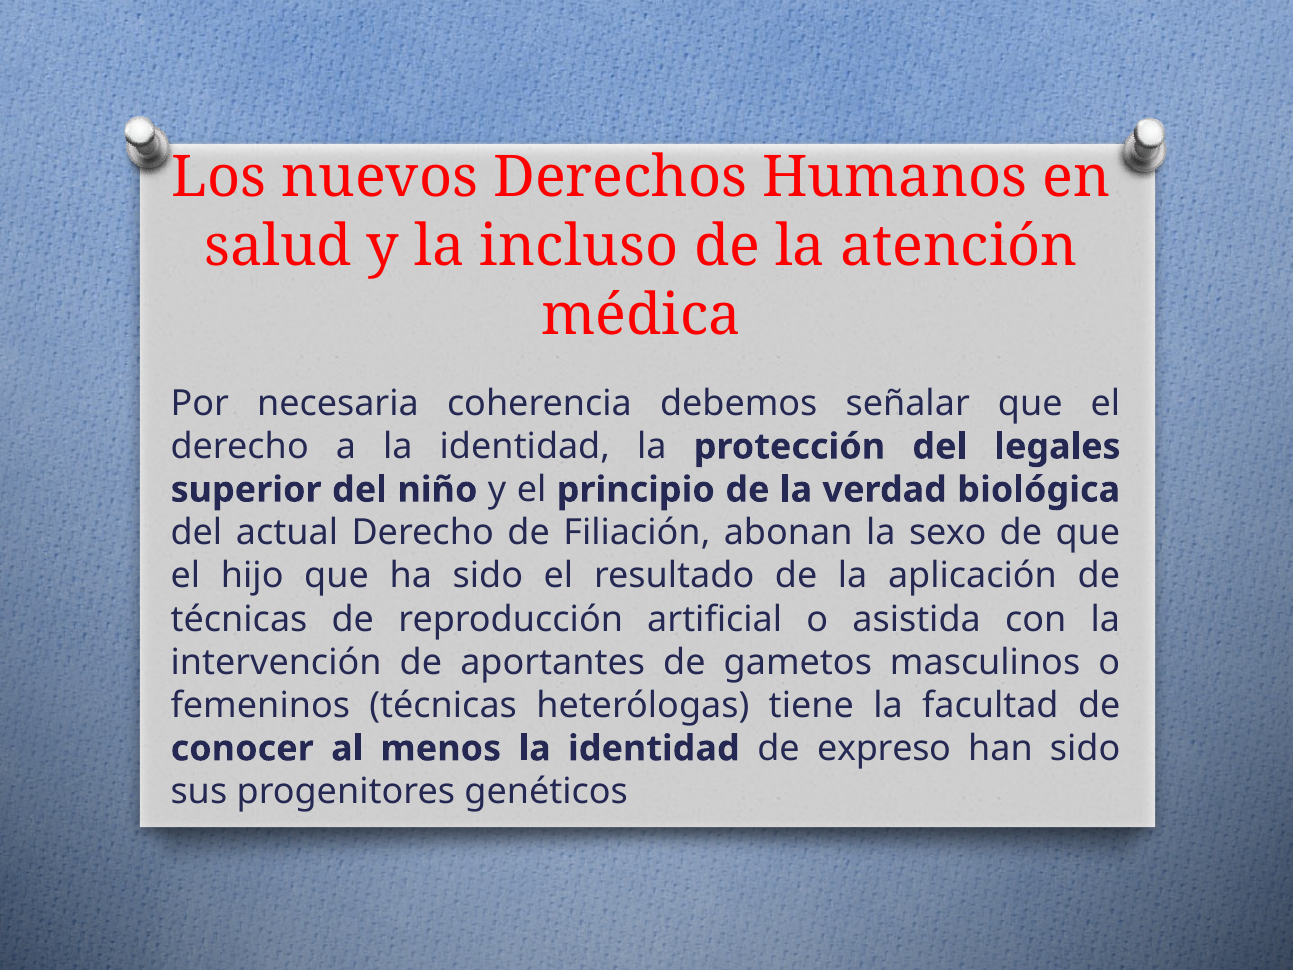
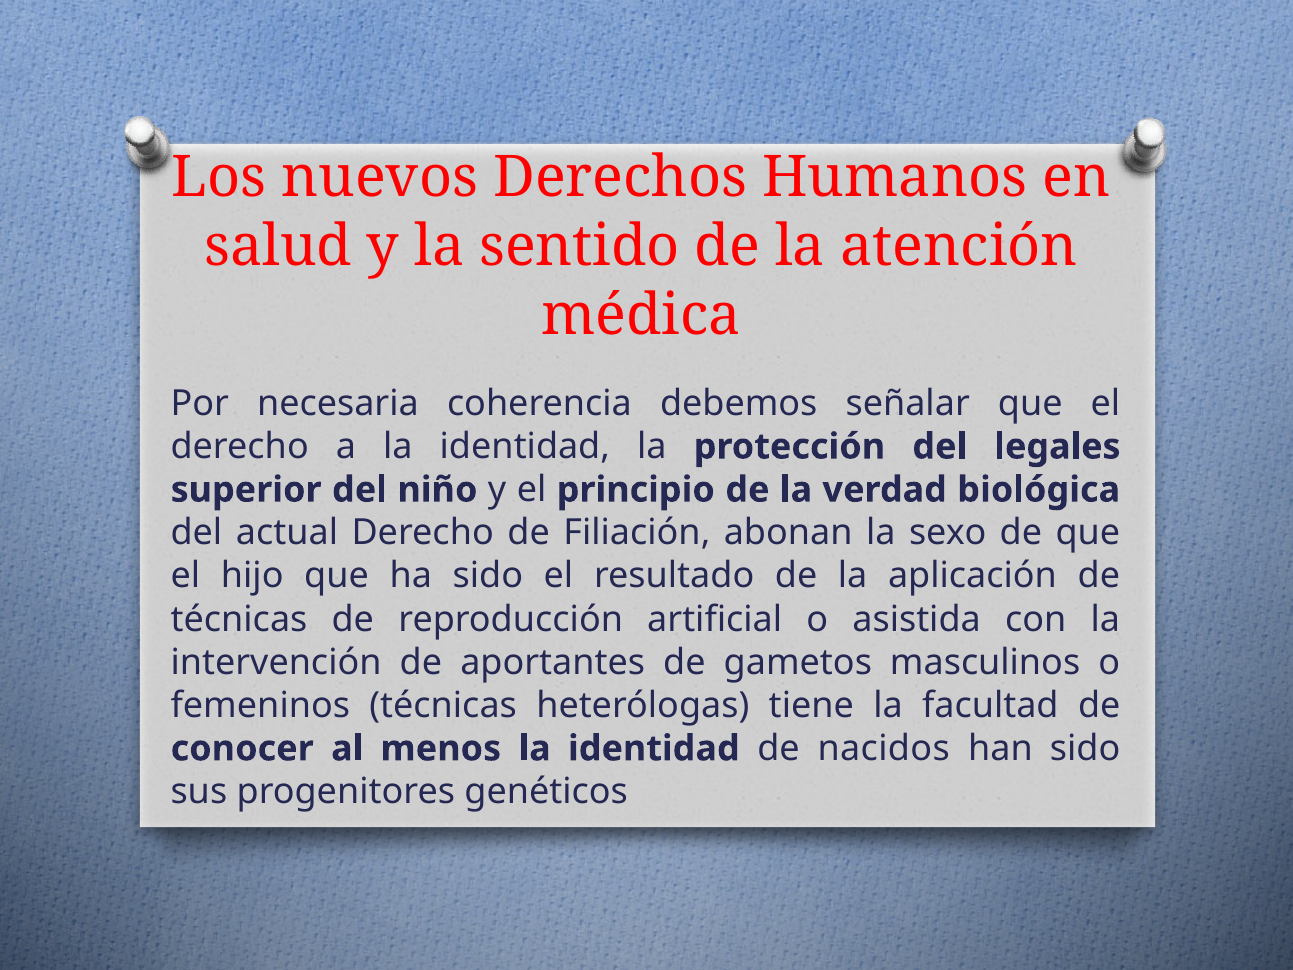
incluso: incluso -> sentido (579, 247)
expreso: expreso -> nacidos (884, 748)
